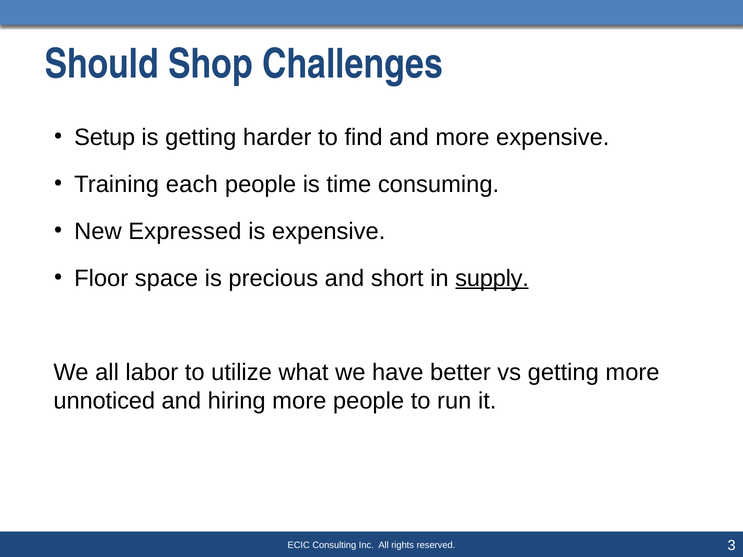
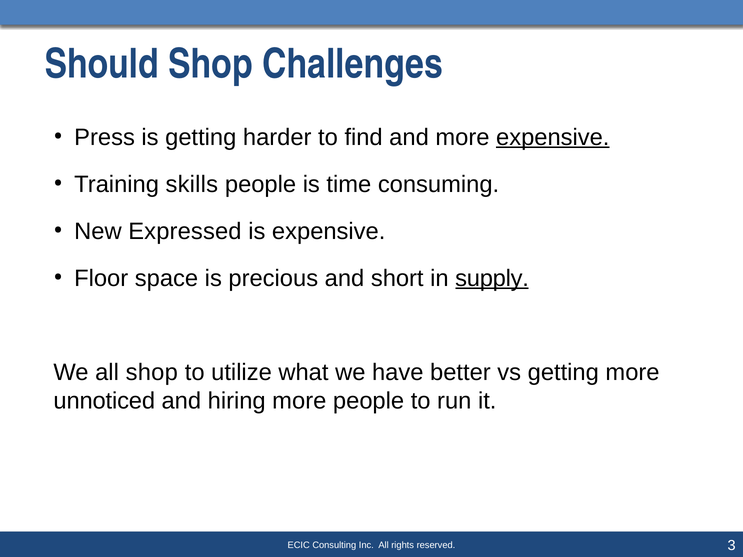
Setup: Setup -> Press (105, 137)
expensive underline: none -> present (553, 137)
each: each -> skills (192, 184)
all labor: labor -> shop (152, 372)
